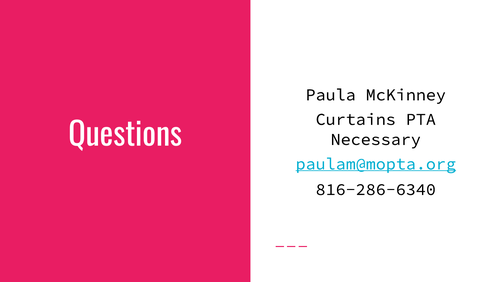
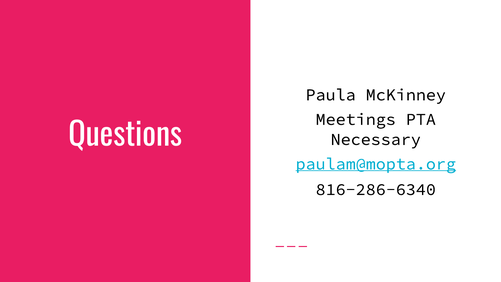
Curtains: Curtains -> Meetings (356, 119)
